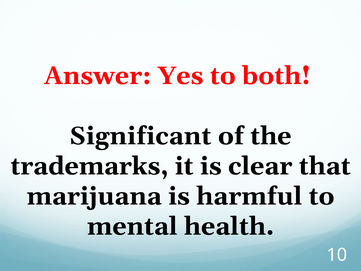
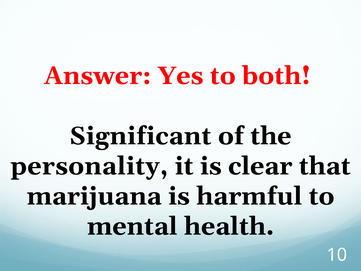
trademarks: trademarks -> personality (89, 166)
